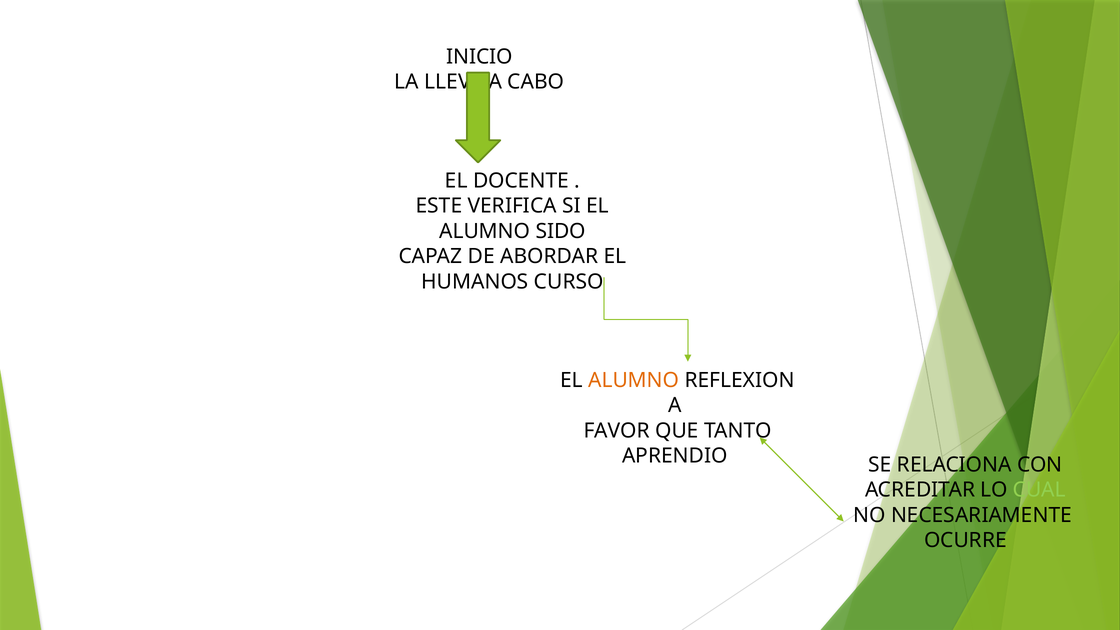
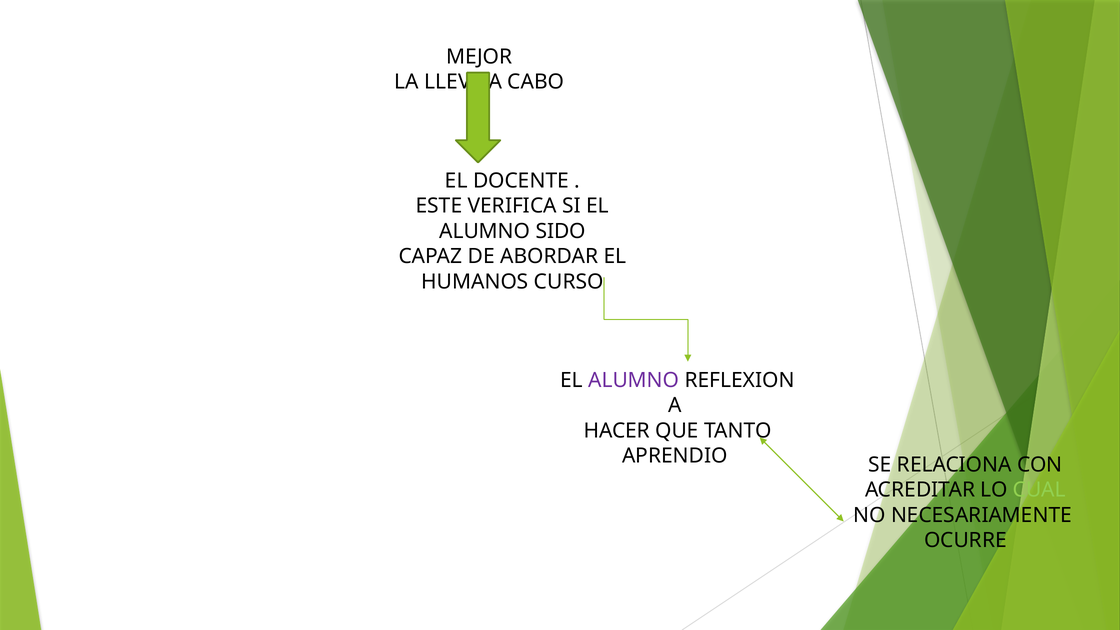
INICIO: INICIO -> MEJOR (479, 57)
ALUMNO colour: orange -> purple (634, 380)
FAVOR: FAVOR -> HACER (617, 431)
